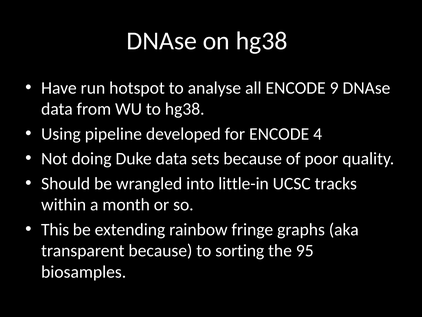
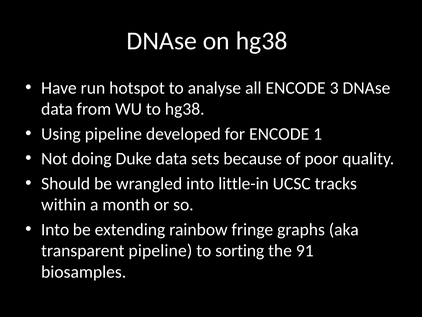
9: 9 -> 3 (334, 88)
4: 4 -> 1 (318, 134)
This: This -> Into (55, 229)
transparent because: because -> pipeline (160, 250)
95: 95 -> 91 (305, 250)
